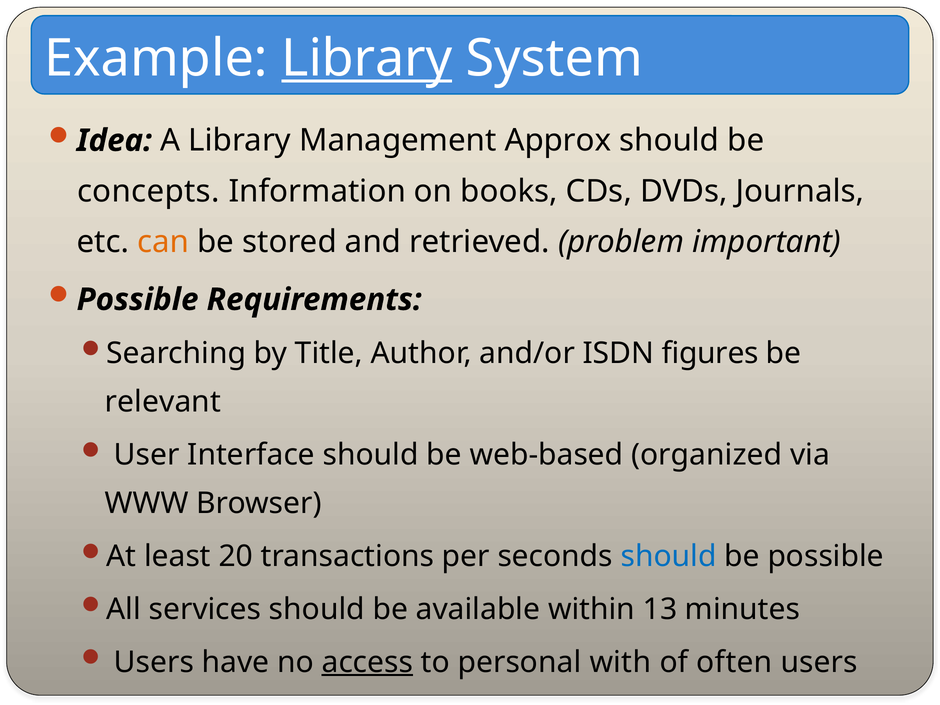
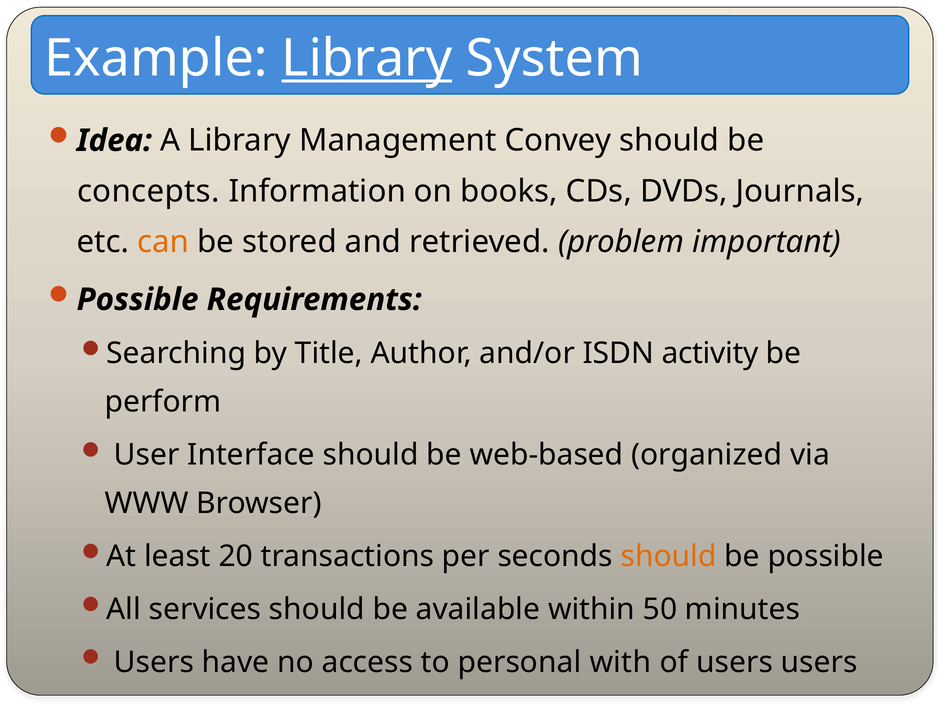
Approx: Approx -> Convey (558, 141)
figures: figures -> activity (710, 353)
relevant: relevant -> perform (163, 402)
should colour: blue -> orange (669, 556)
13: 13 -> 50 (660, 609)
access underline: present -> none (367, 662)
of often: often -> users (735, 662)
